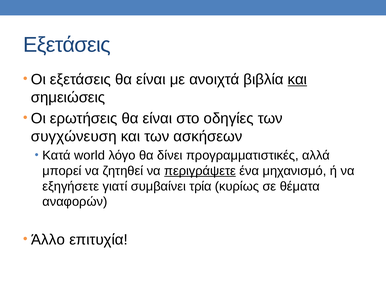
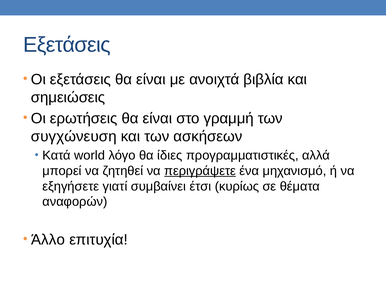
και underline: present -> none (297, 80)
οδηγίες: οδηγίες -> γραμμή (229, 119)
δίνει: δίνει -> ίδιες (170, 156)
τρία: τρία -> έτσι (200, 187)
